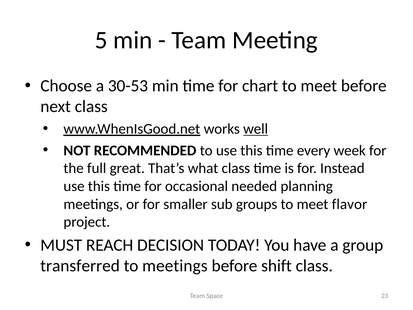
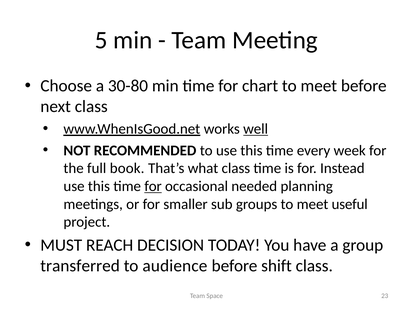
30-53: 30-53 -> 30-80 (128, 86)
great: great -> book (127, 168)
for underline: none -> present (153, 186)
flavor: flavor -> useful (350, 204)
to meetings: meetings -> audience (175, 266)
